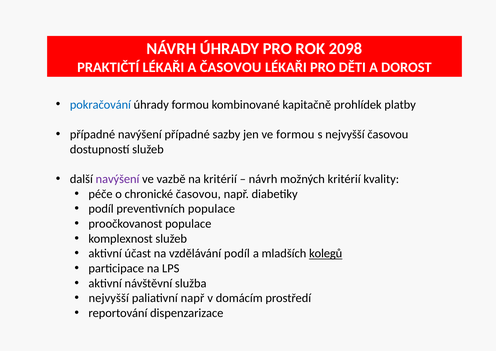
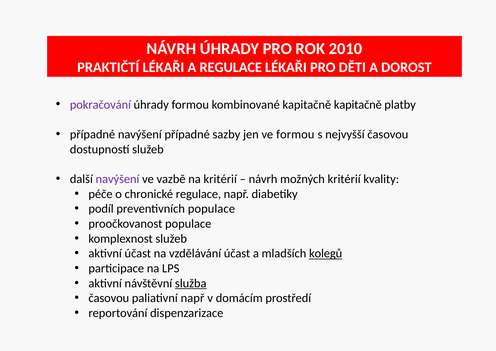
2098: 2098 -> 2010 (346, 49)
A ČASOVOU: ČASOVOU -> REGULACE (231, 67)
pokračování colour: blue -> purple (100, 104)
kapitačně prohlídek: prohlídek -> kapitačně (358, 104)
chronické časovou: časovou -> regulace (198, 194)
vzdělávání podíl: podíl -> účast (237, 253)
služba underline: none -> present (191, 283)
nejvyšší: nejvyšší -> časovou (109, 298)
